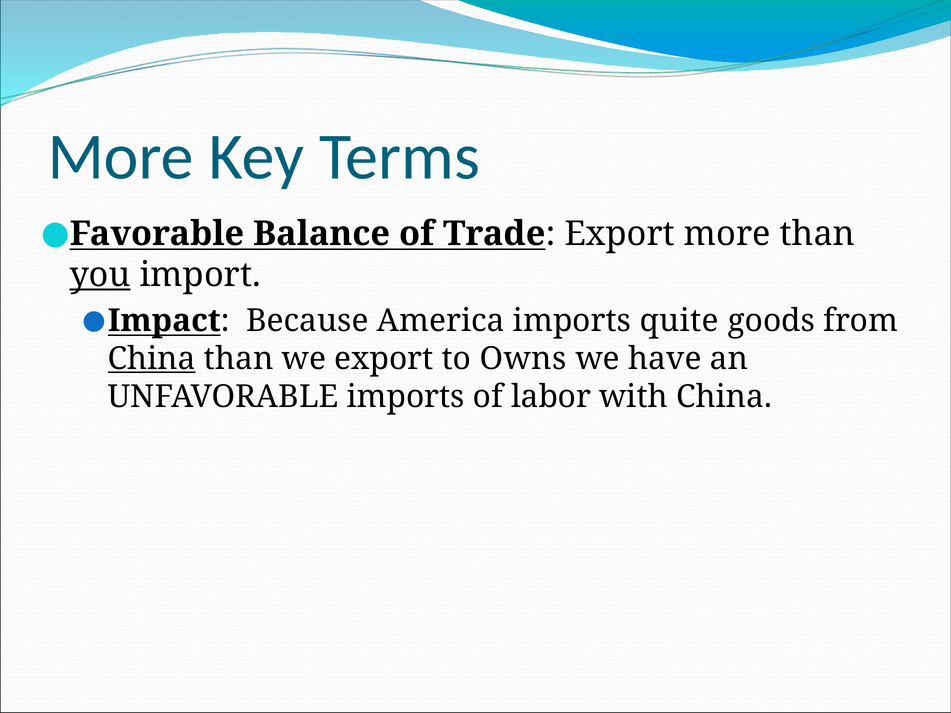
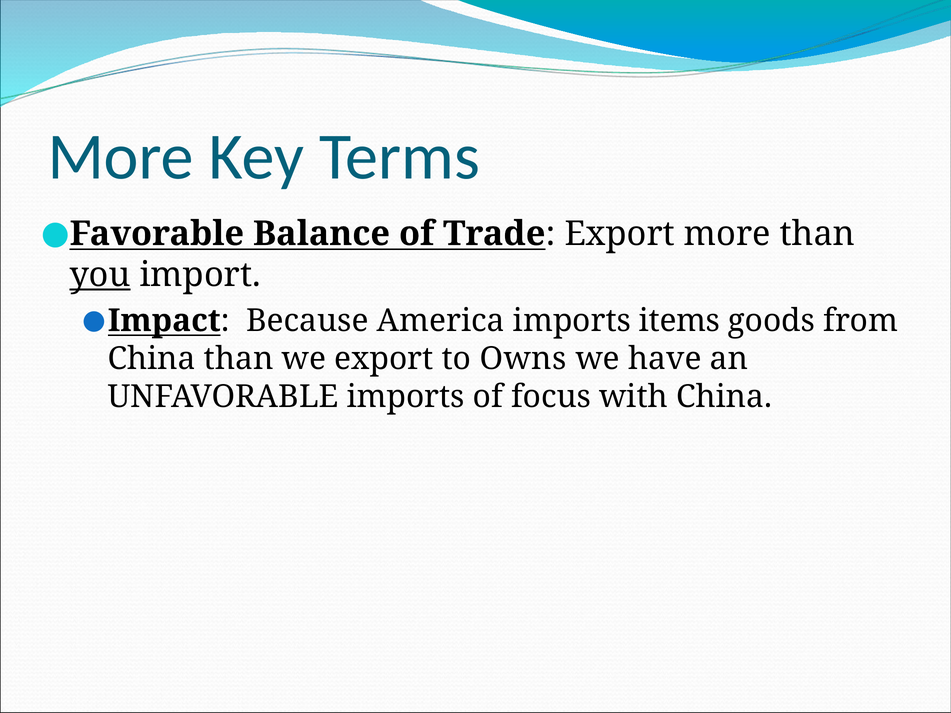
quite: quite -> items (680, 321)
China underline: present -> none (152, 359)
labor: labor -> focus (551, 397)
